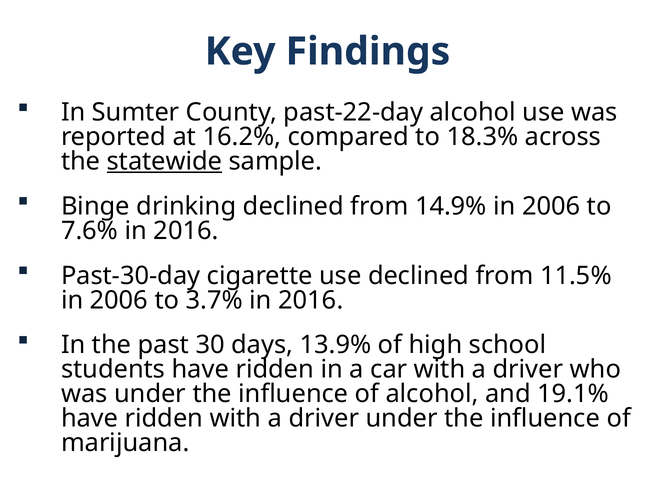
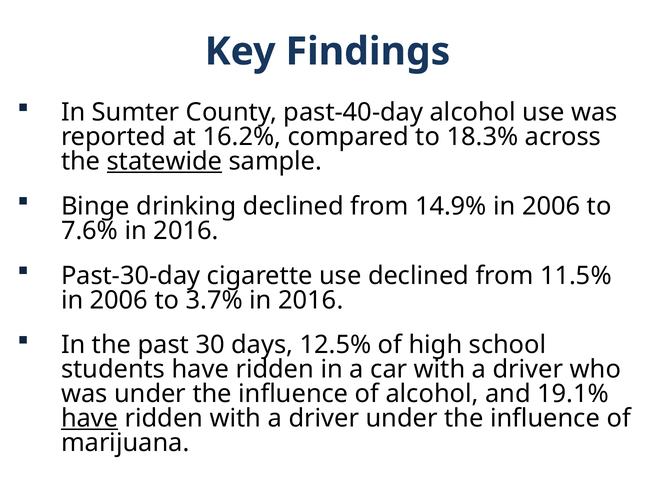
past-22-day: past-22-day -> past-40-day (353, 113)
13.9%: 13.9% -> 12.5% (335, 345)
have underline: none -> present (90, 419)
